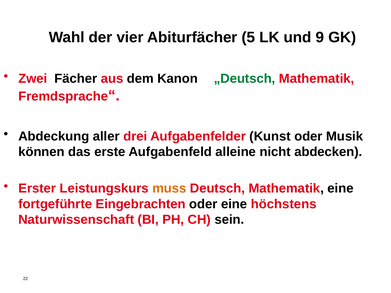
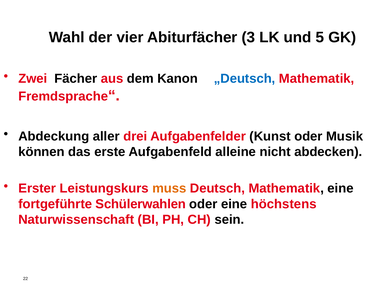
5: 5 -> 3 (248, 37)
9: 9 -> 5 (320, 37)
„Deutsch colour: green -> blue (245, 79)
Eingebrachten: Eingebrachten -> Schülerwahlen (141, 204)
